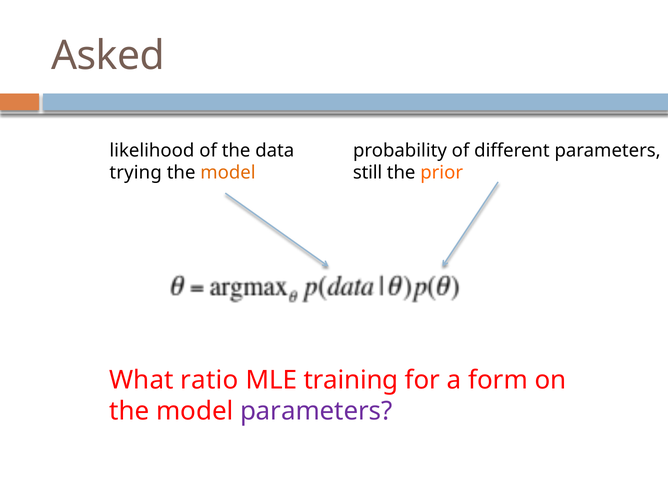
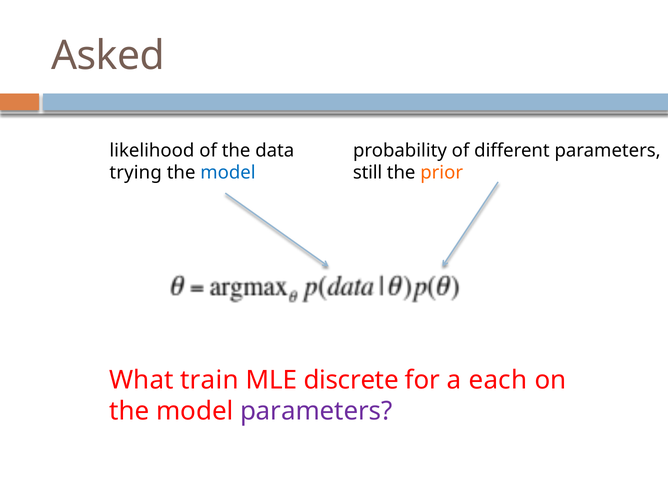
model colour: orange -> blue (228, 173)
ratio: ratio -> train (209, 380)
training: training -> discrete (351, 380)
form: form -> each (498, 380)
